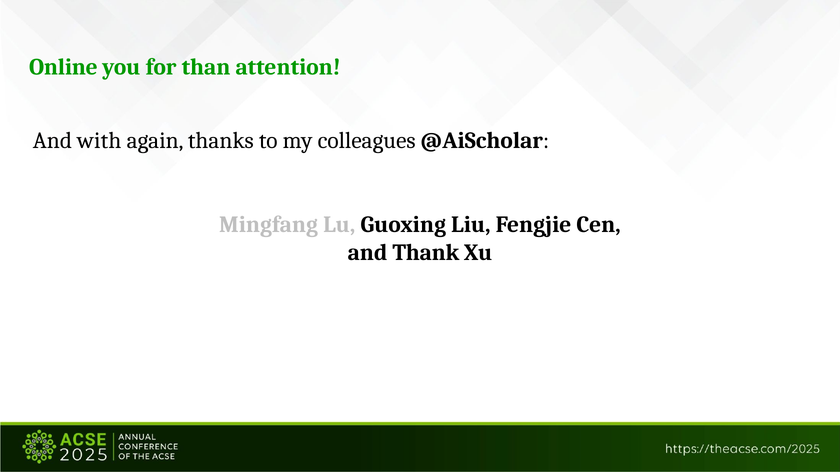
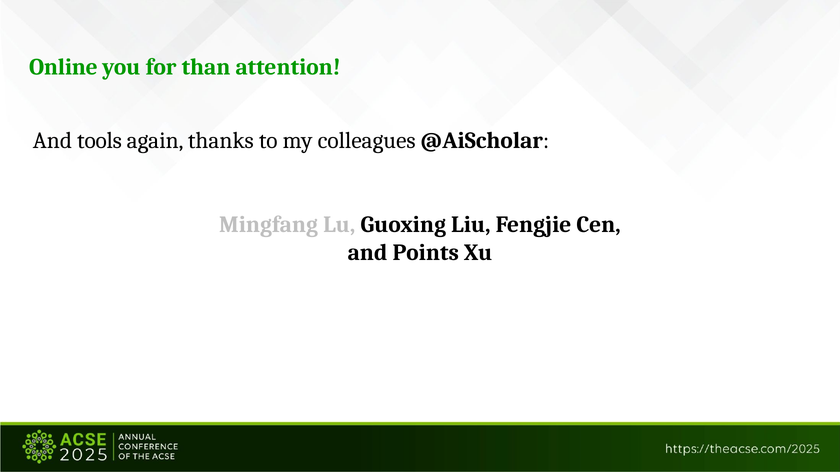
with: with -> tools (99, 141)
Thank: Thank -> Points (426, 253)
